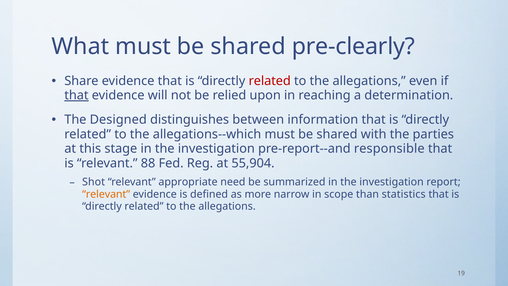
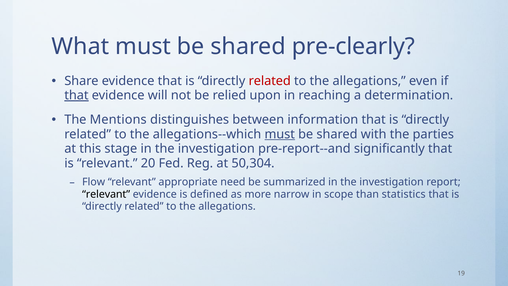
Designed: Designed -> Mentions (118, 120)
must underline: none -> present (280, 134)
responsible: responsible -> significantly (389, 149)
88: 88 -> 20 (148, 163)
55,904: 55,904 -> 50,304 (253, 163)
Shot: Shot -> Flow (94, 182)
relevant colour: orange -> black (106, 194)
